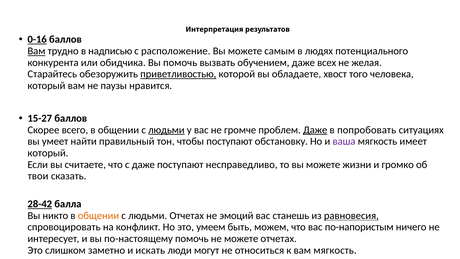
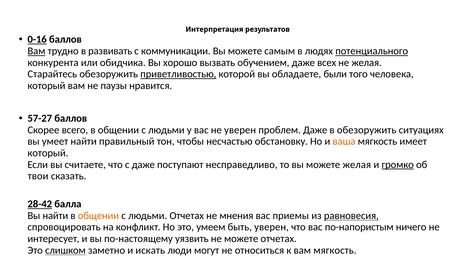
надписью: надписью -> развивать (110, 51)
расположение: расположение -> коммуникации (176, 51)
потенциального underline: none -> present (372, 51)
Вы помочь: помочь -> хорошо (180, 62)
хвост: хвост -> были (335, 74)
15-27: 15-27 -> 57-27 (40, 118)
людьми underline: present -> none (166, 130)
не громче: громче -> уверен (240, 130)
Даже underline: present -> none (315, 130)
в попробовать: попробовать -> обезоружить (367, 130)
чтобы поступают: поступают -> несчастью (229, 141)
ваша colour: purple -> orange (344, 141)
можете жизни: жизни -> желая (357, 164)
громко underline: none -> present (398, 164)
Вы никто: никто -> найти (55, 215)
эмоций: эмоций -> мнения (236, 215)
станешь: станешь -> приемы (291, 215)
быть можем: можем -> уверен (272, 227)
по-настоящему помочь: помочь -> уязвить (192, 238)
слишком underline: none -> present (65, 250)
